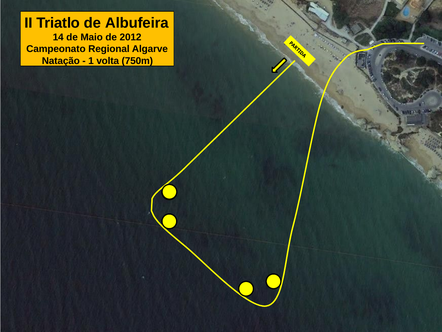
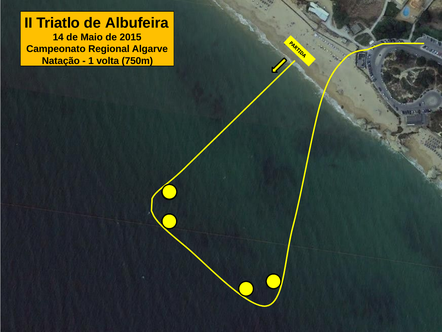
2012: 2012 -> 2015 (131, 37)
